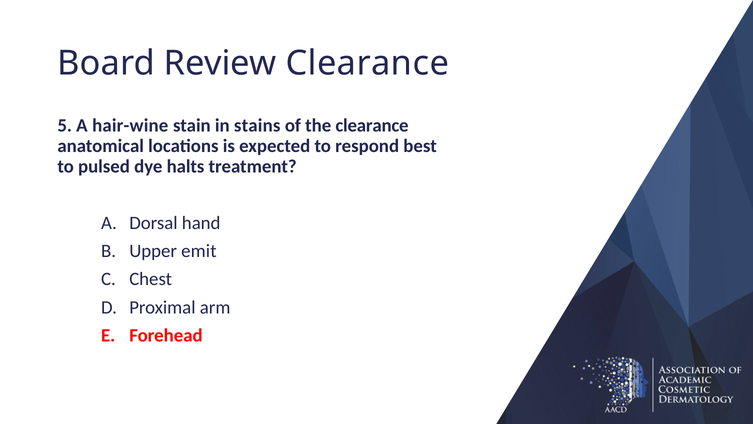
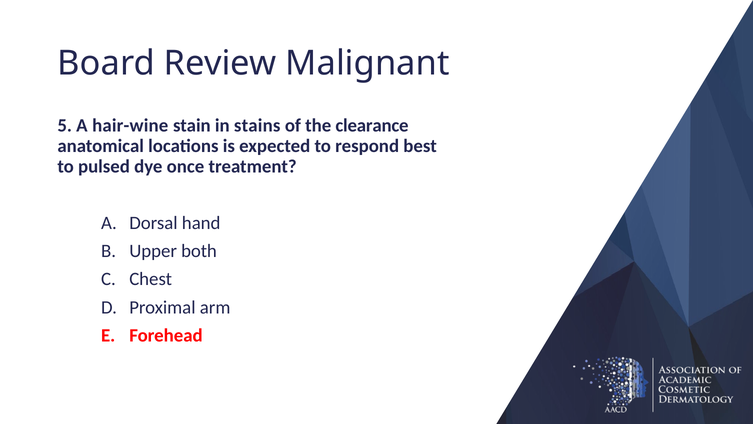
Review Clearance: Clearance -> Malignant (368, 63)
halts: halts -> once (185, 166)
emit: emit -> both (199, 251)
